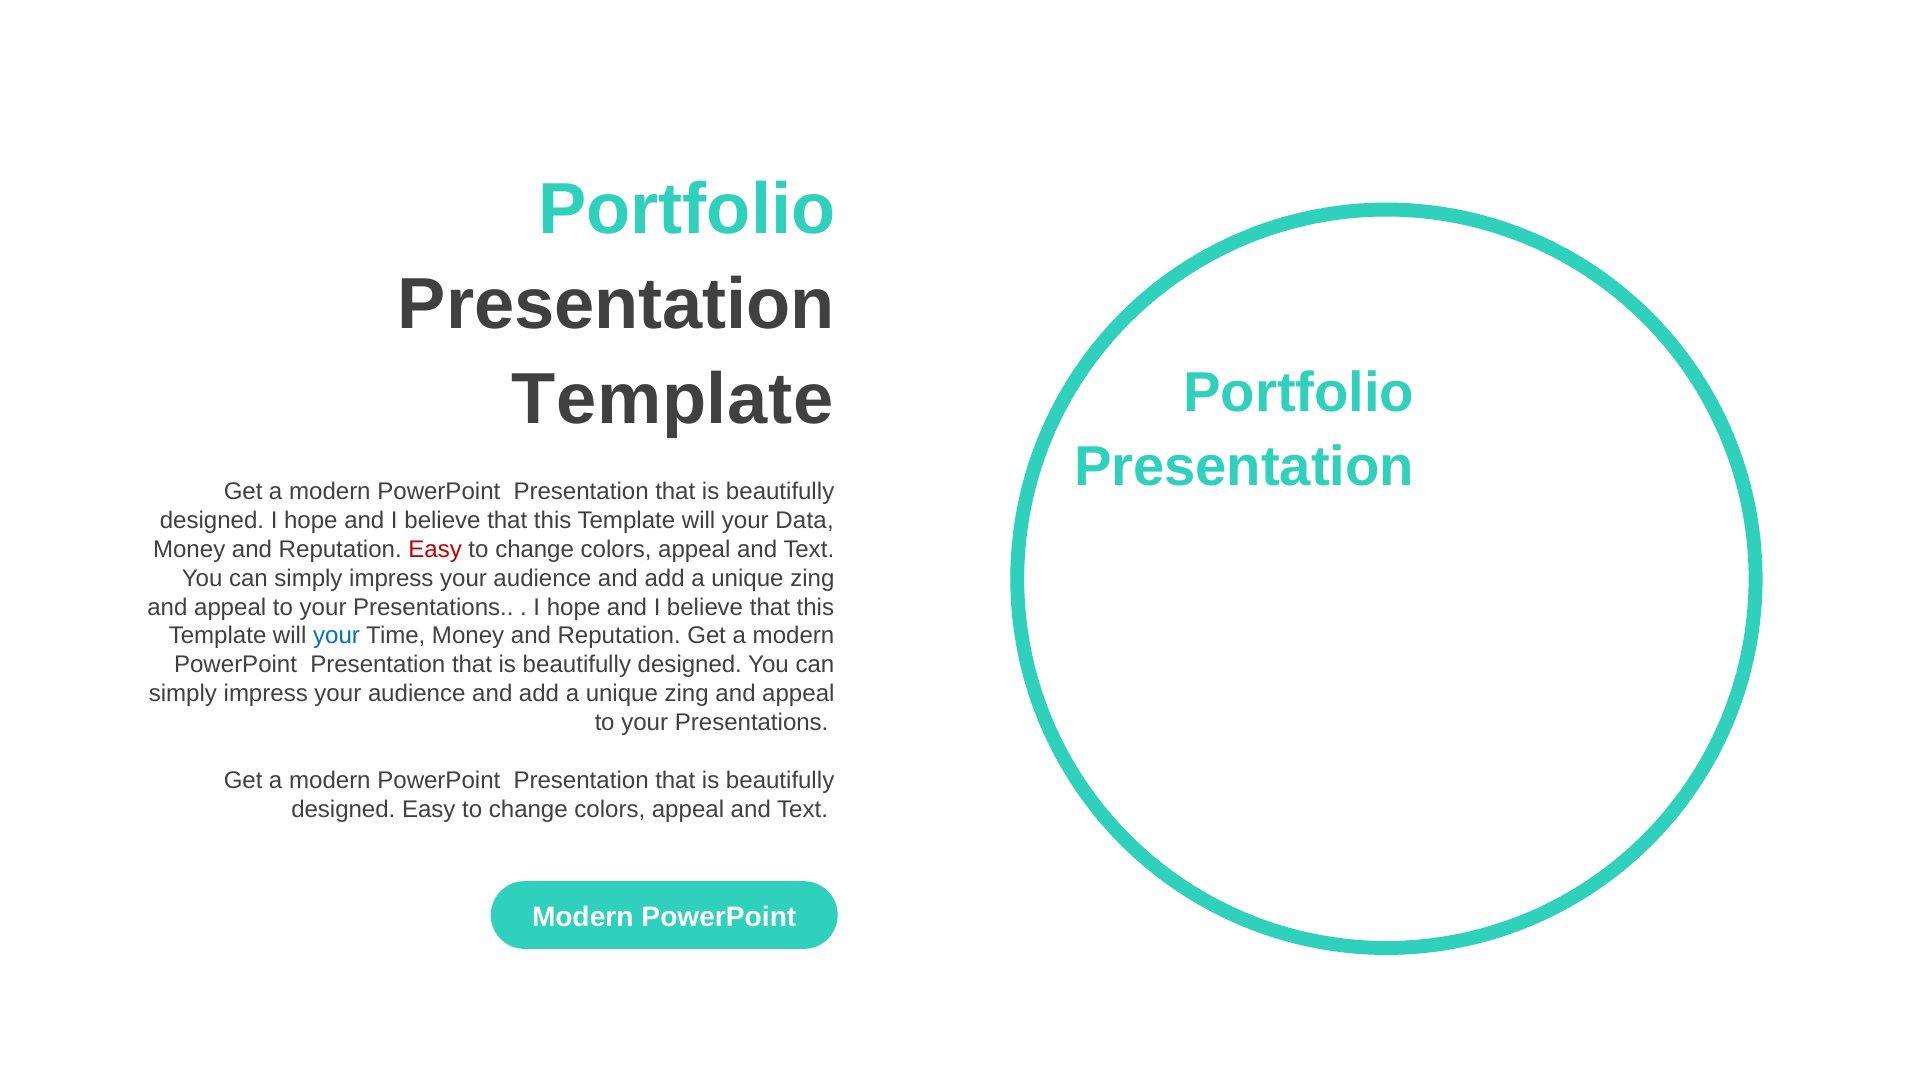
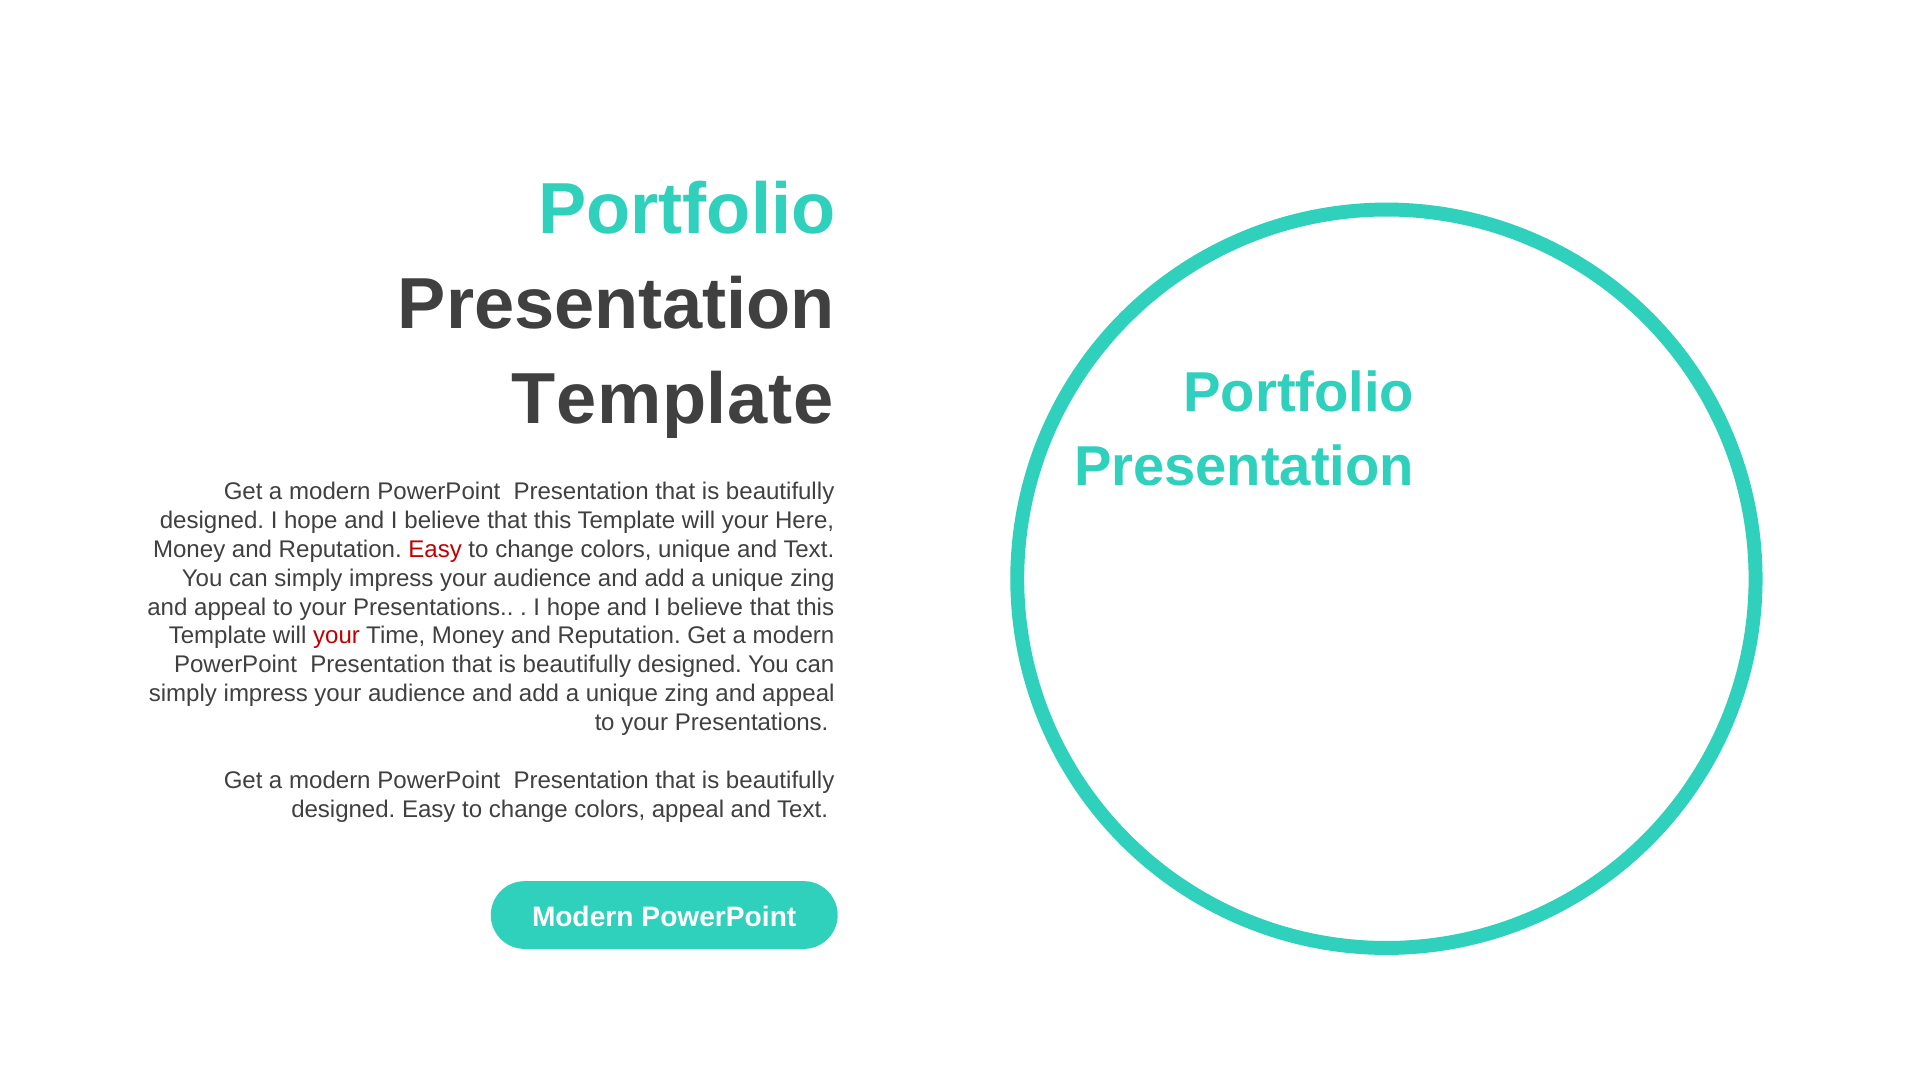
Data: Data -> Here (805, 520)
appeal: appeal -> unique (694, 549)
your colour: blue -> red (337, 636)
